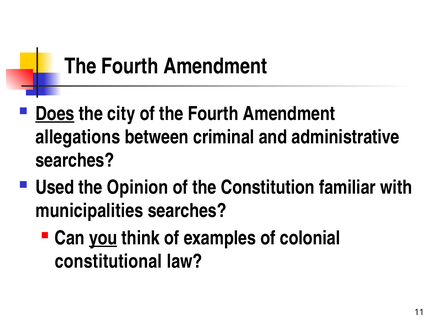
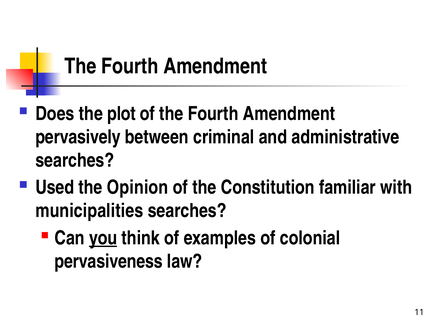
Does underline: present -> none (55, 114)
city: city -> plot (121, 114)
allegations: allegations -> pervasively (78, 137)
constitutional: constitutional -> pervasiveness (109, 262)
